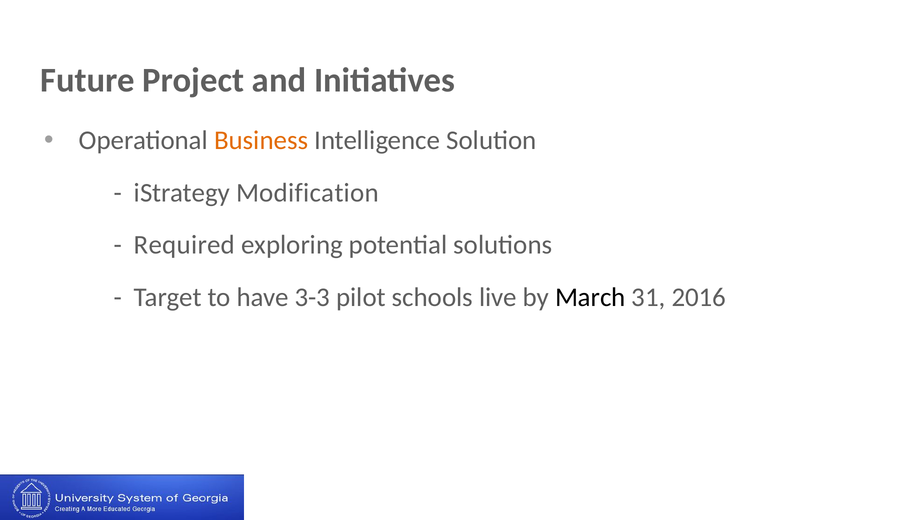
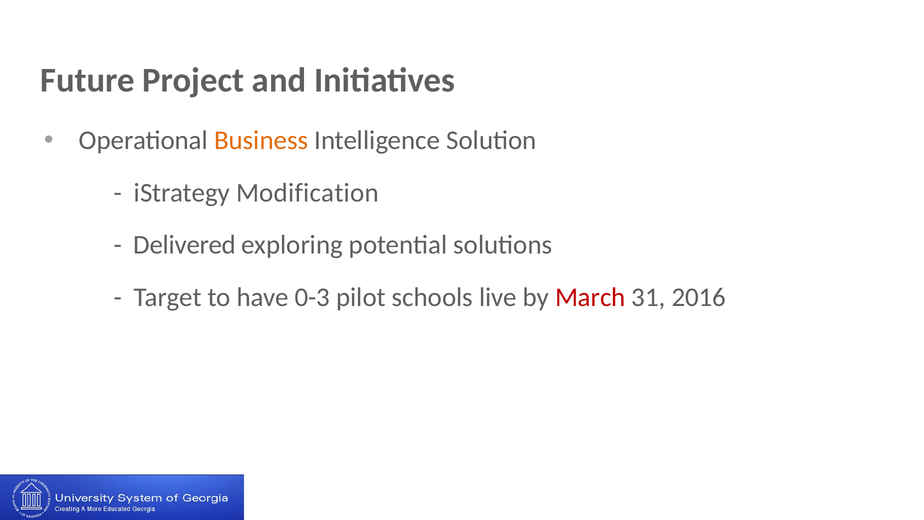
Required: Required -> Delivered (185, 245)
3-3: 3-3 -> 0-3 (312, 297)
March colour: black -> red (590, 297)
